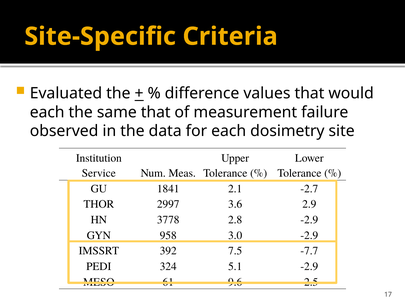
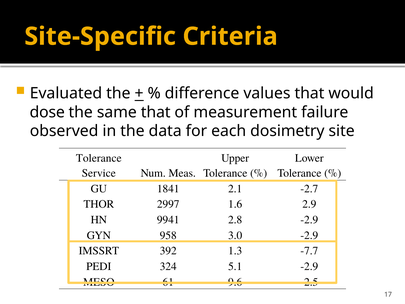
each: each -> dose (47, 112)
Institution: Institution -> Tolerance (99, 158)
3.6: 3.6 -> 1.6 (235, 204)
3778: 3778 -> 9941 (168, 220)
7.5: 7.5 -> 1.3 (235, 251)
